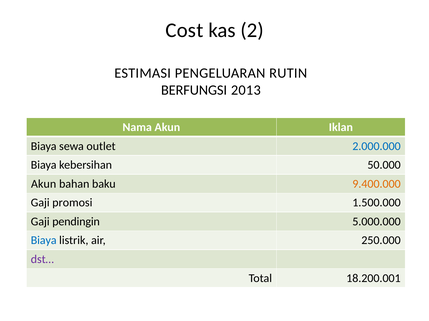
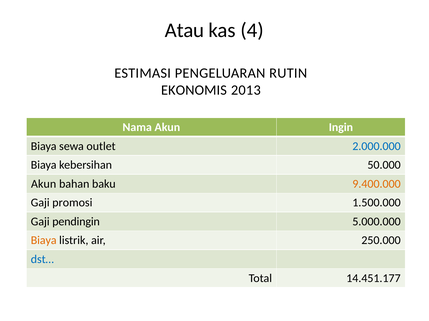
Cost: Cost -> Atau (185, 30)
2: 2 -> 4 (252, 30)
BERFUNGSI: BERFUNGSI -> EKONOMIS (194, 90)
Iklan: Iklan -> Ingin (341, 128)
Biaya colour: blue -> orange (44, 241)
dst… colour: purple -> blue (42, 260)
18.200.001: 18.200.001 -> 14.451.177 (373, 279)
